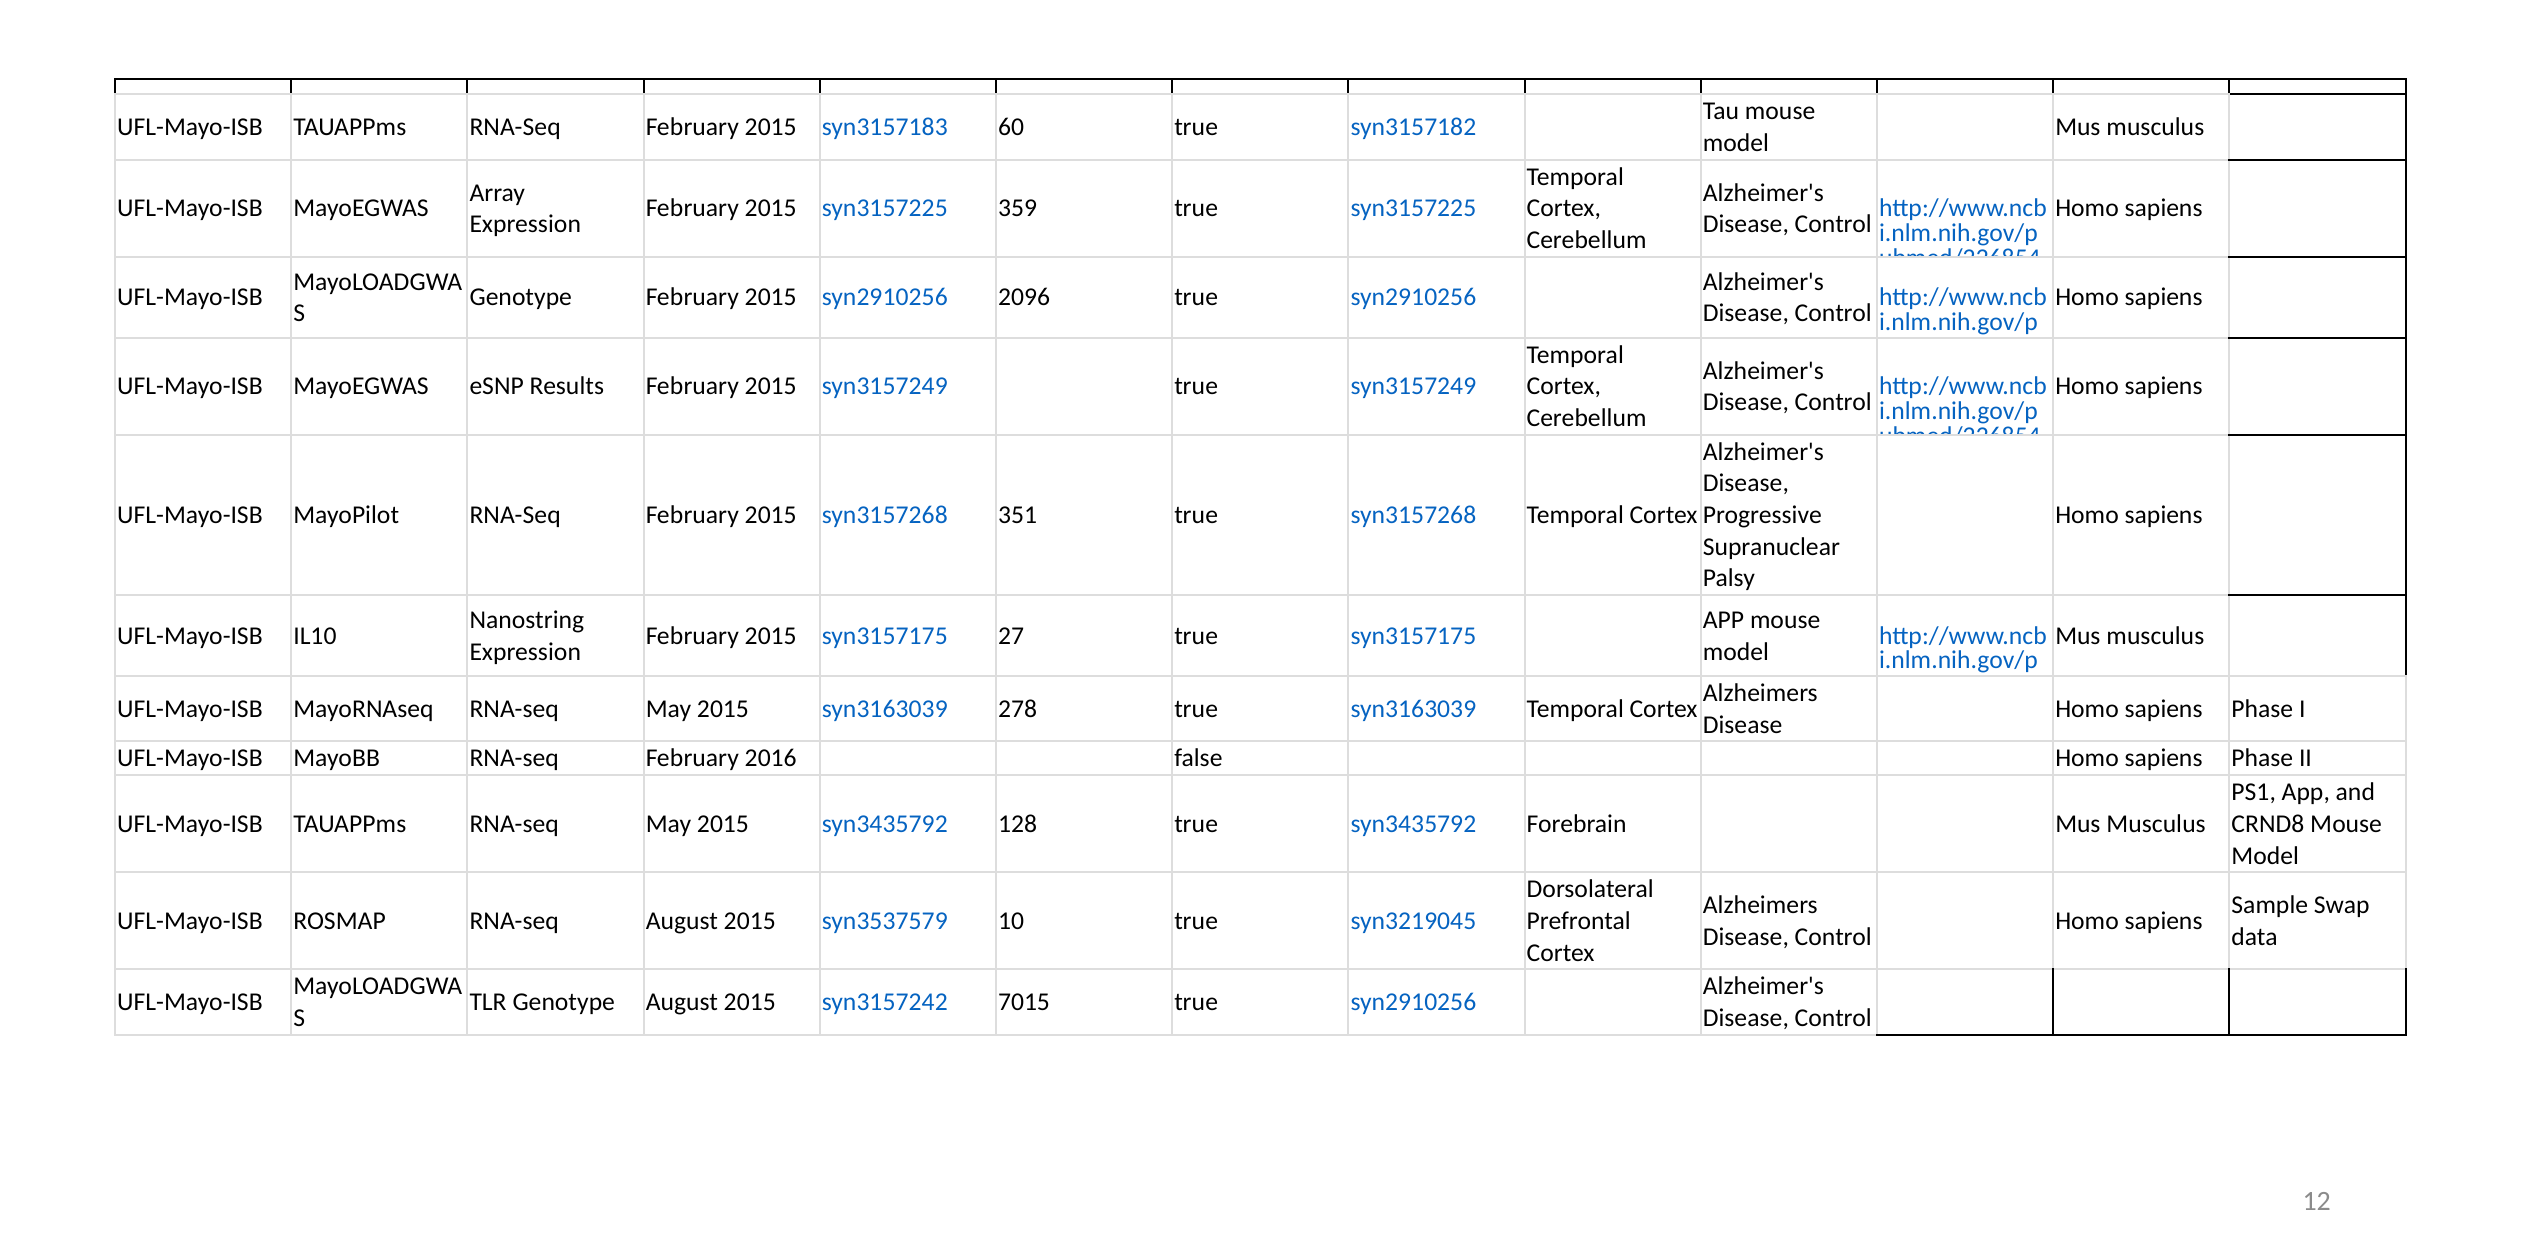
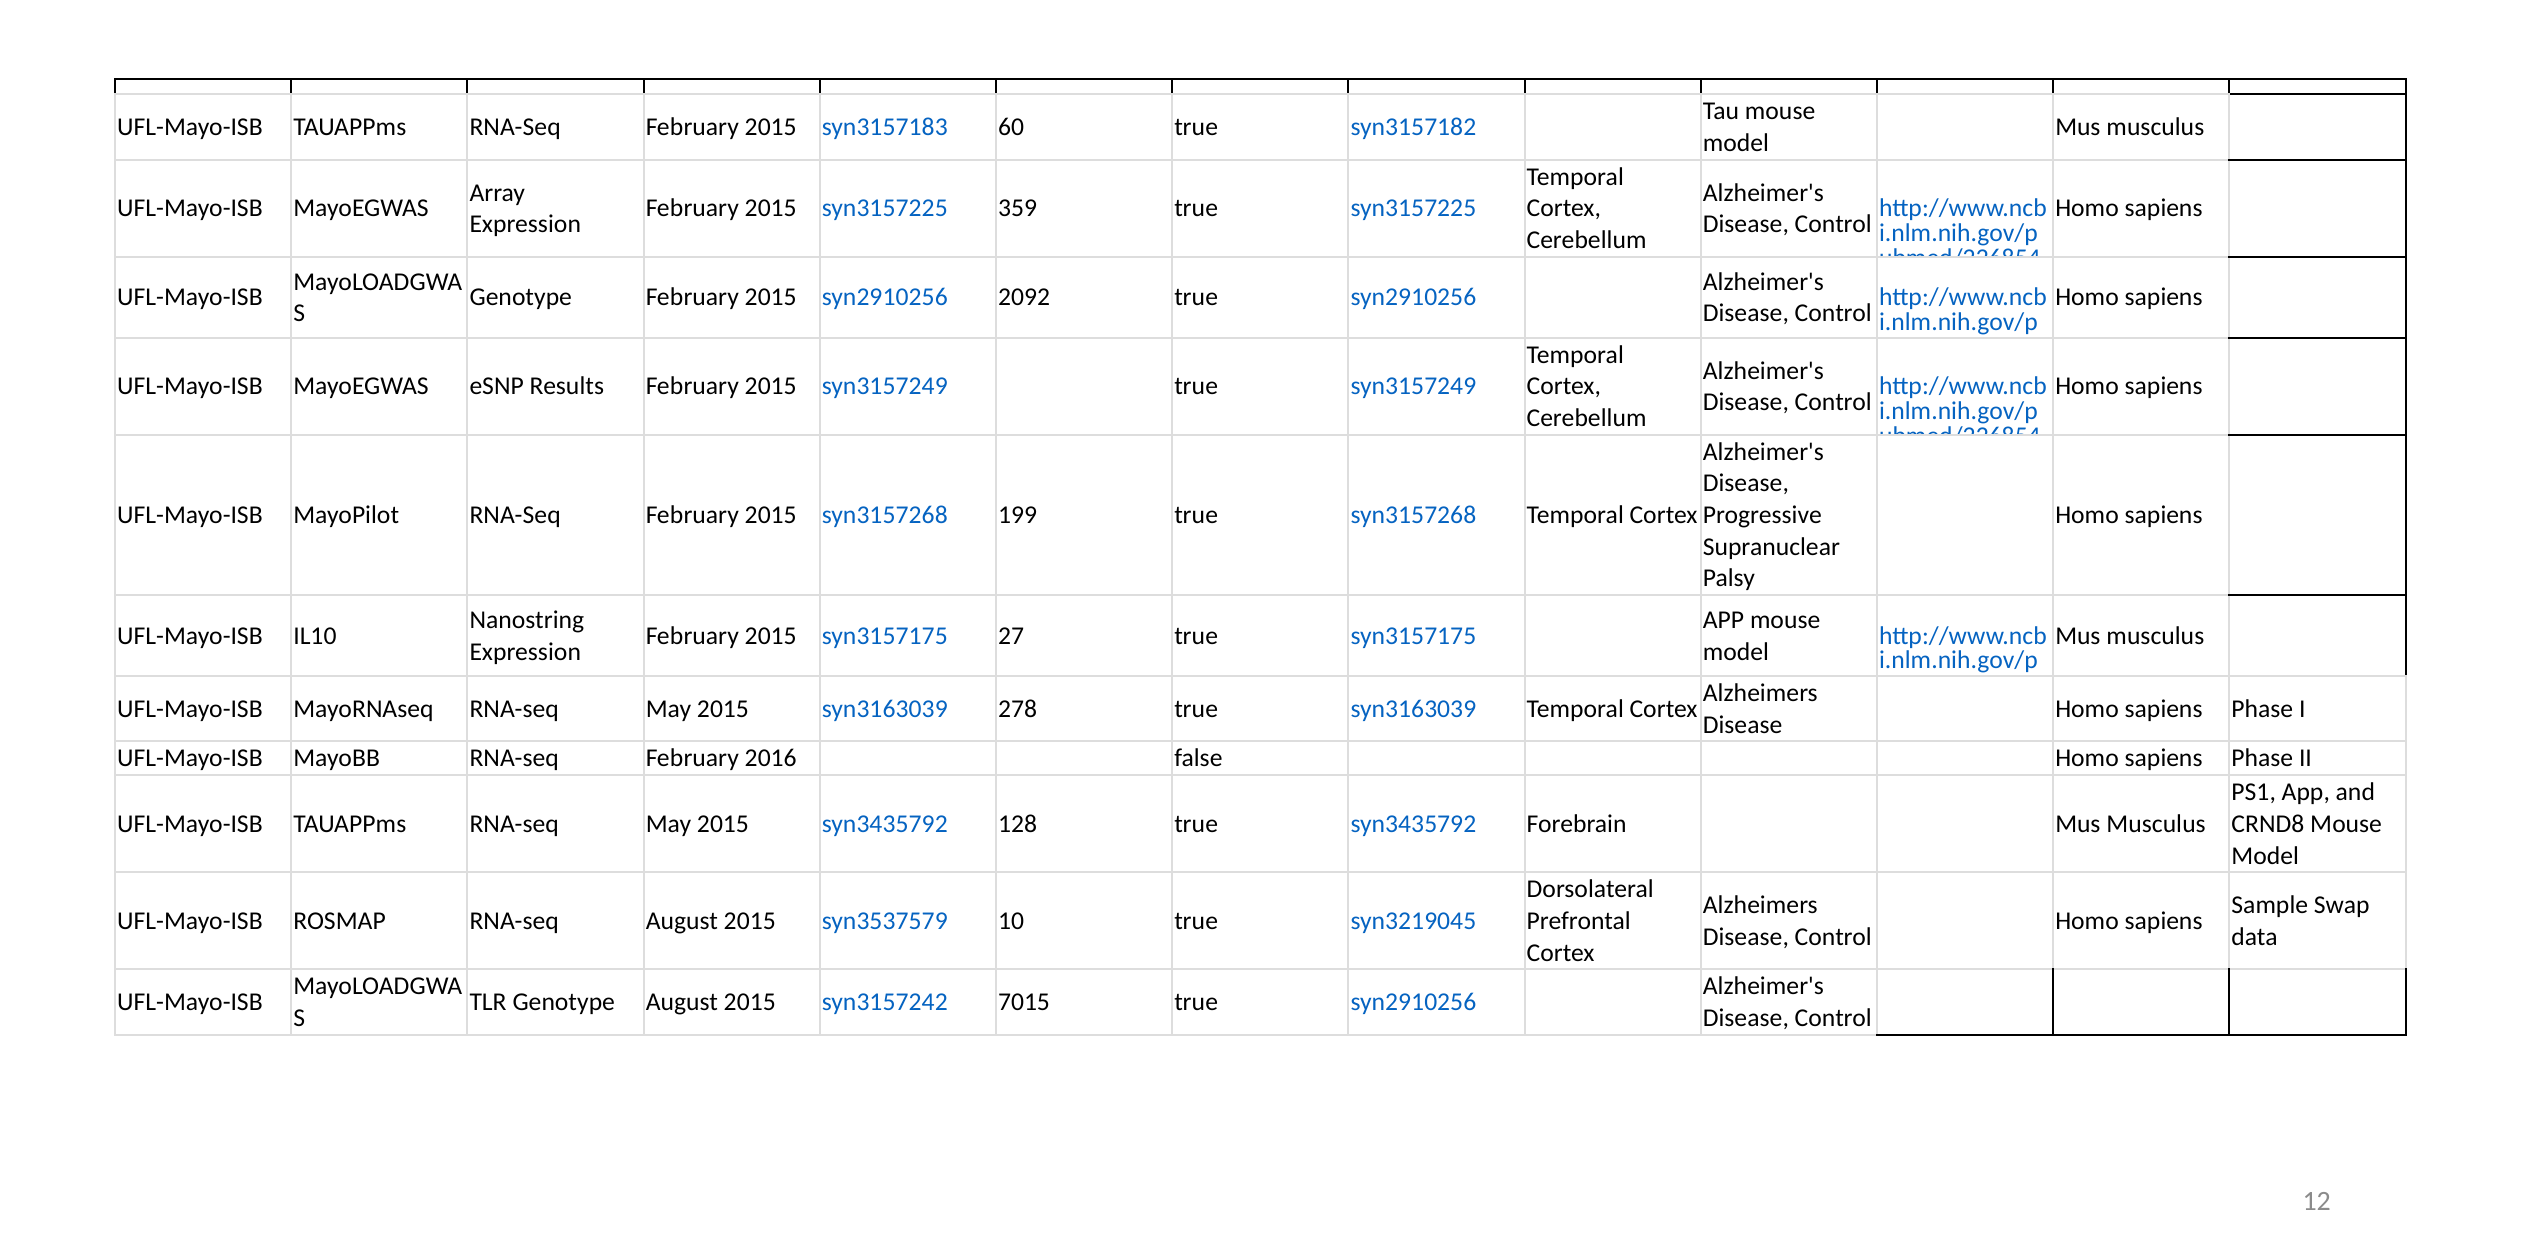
2096: 2096 -> 2092 (1024, 297)
351: 351 -> 199 (1018, 515)
